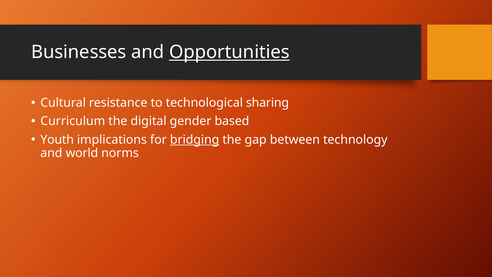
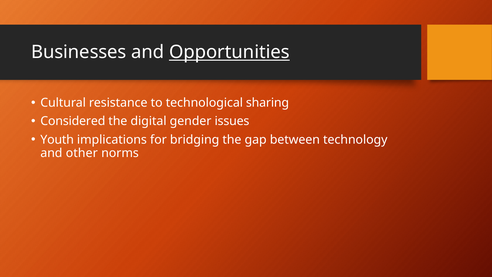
Curriculum: Curriculum -> Considered (73, 121)
based: based -> issues (232, 121)
bridging underline: present -> none (195, 140)
world: world -> other (82, 153)
